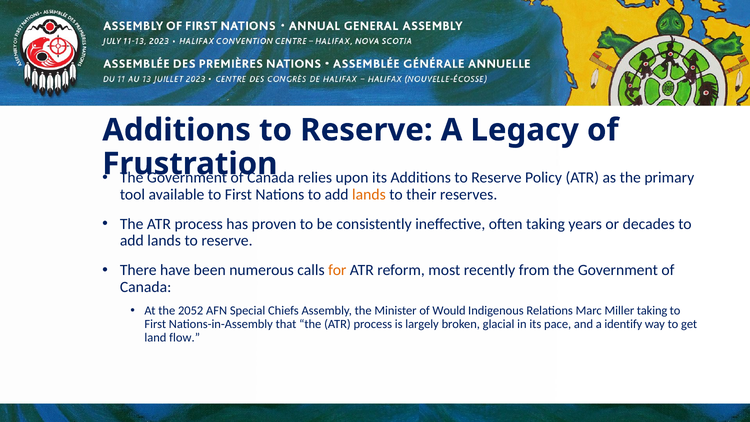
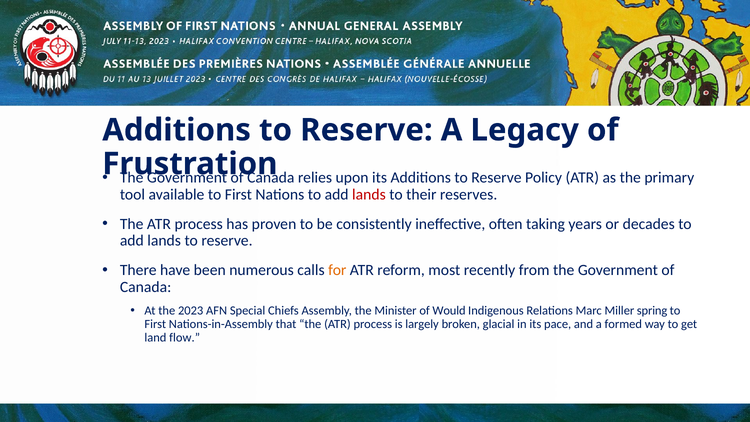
lands colour: orange -> red (369, 194)
2052: 2052 -> 2023 (191, 311)
Miller taking: taking -> spring (652, 311)
identify: identify -> formed (623, 324)
